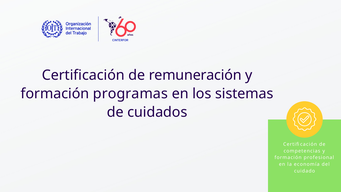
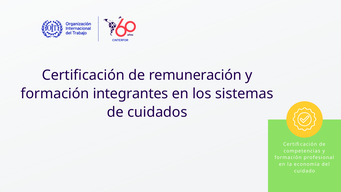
programas: programas -> integrantes (131, 94)
